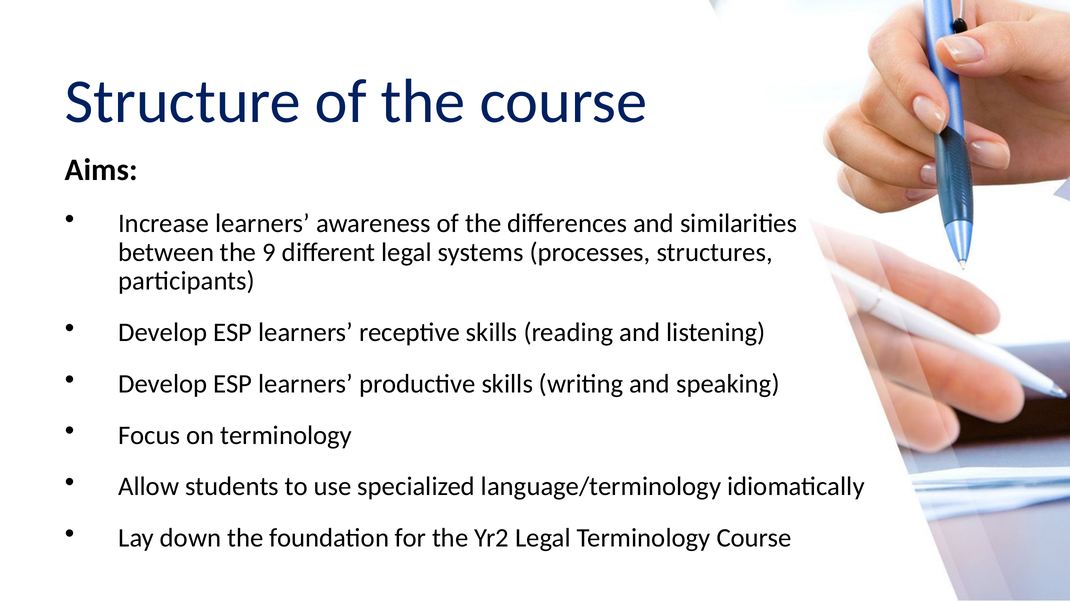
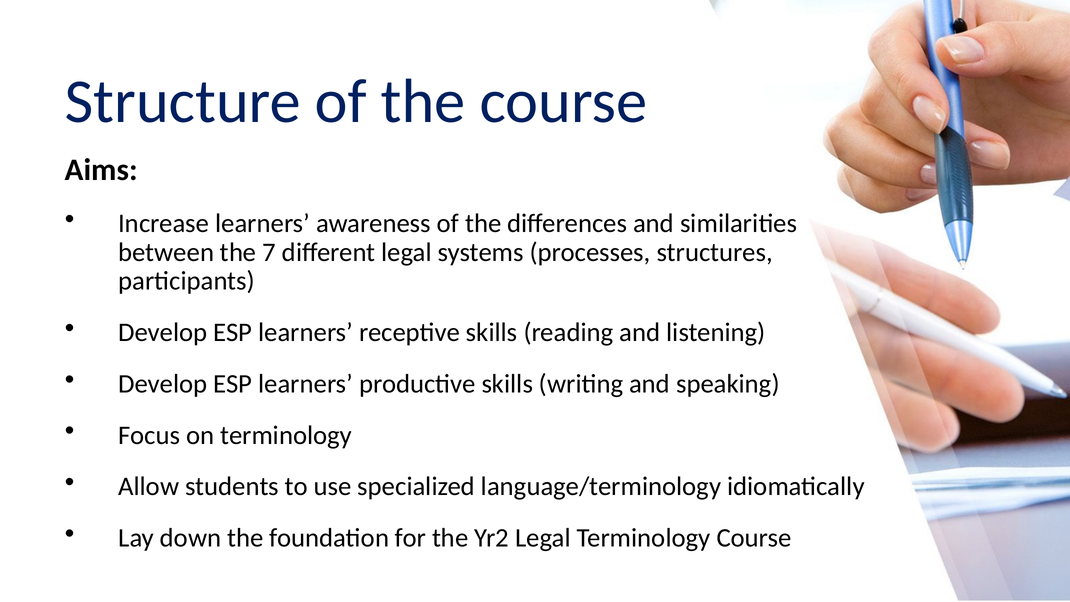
9: 9 -> 7 (269, 252)
